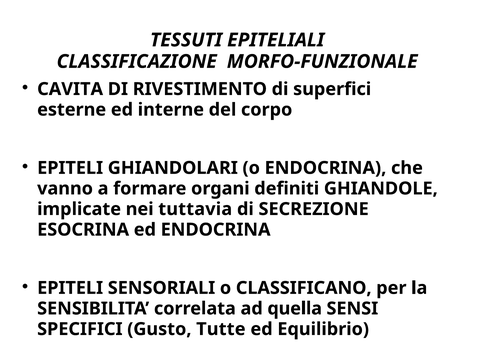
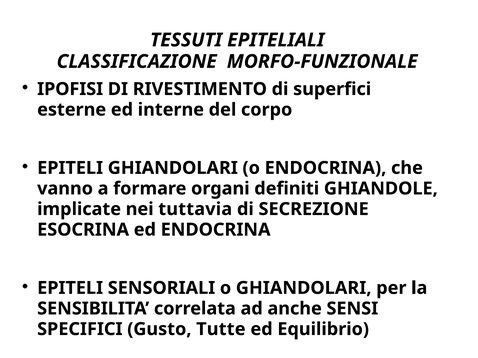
CAVITA: CAVITA -> IPOFISI (70, 89)
o CLASSIFICANO: CLASSIFICANO -> GHIANDOLARI (304, 288)
quella: quella -> anche (295, 309)
